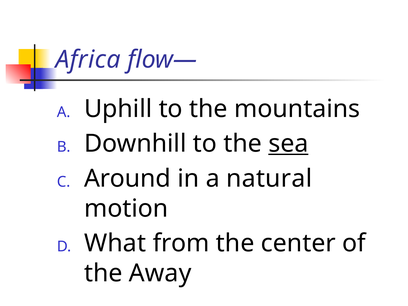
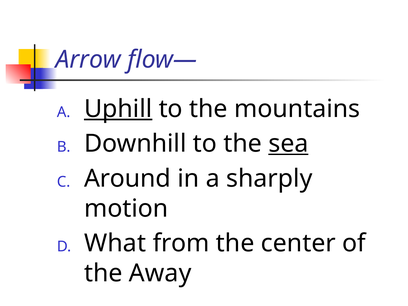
Africa: Africa -> Arrow (88, 60)
Uphill underline: none -> present (118, 109)
natural: natural -> sharply (269, 179)
